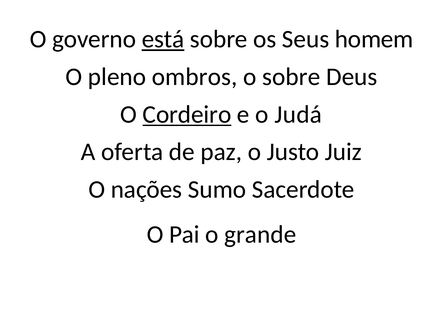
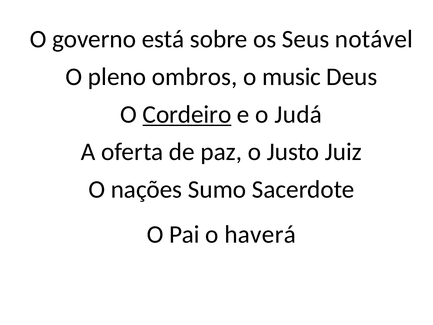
está underline: present -> none (163, 39)
homem: homem -> notável (374, 39)
o sobre: sobre -> music (292, 77)
grande: grande -> haverá (260, 234)
